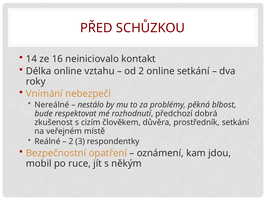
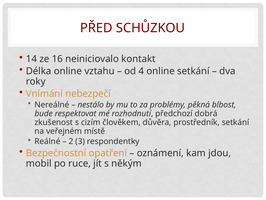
od 2: 2 -> 4 (141, 71)
